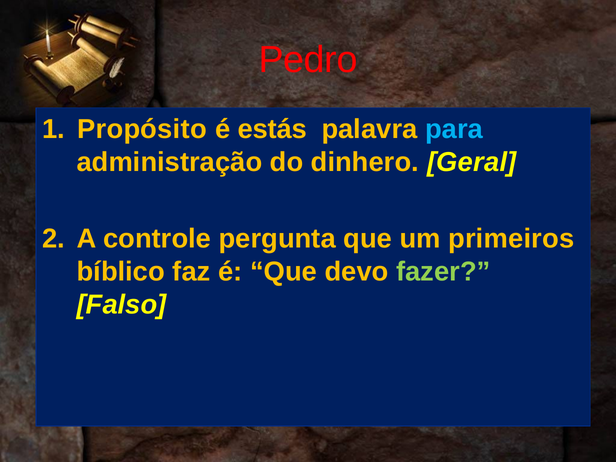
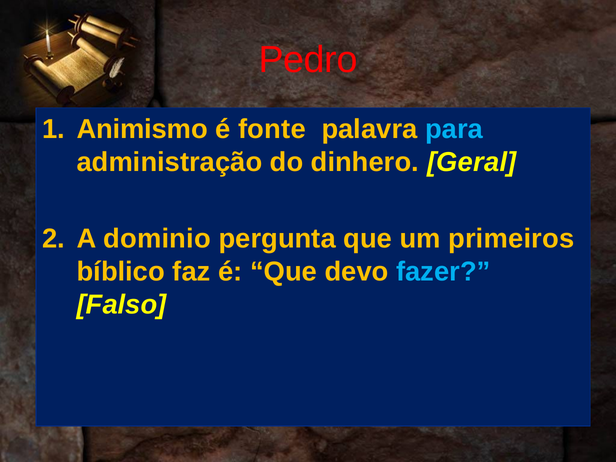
Propósito: Propósito -> Animismo (142, 129)
estás: estás -> fonte (272, 129)
controle: controle -> dominio (157, 239)
fazer colour: light green -> light blue (443, 272)
